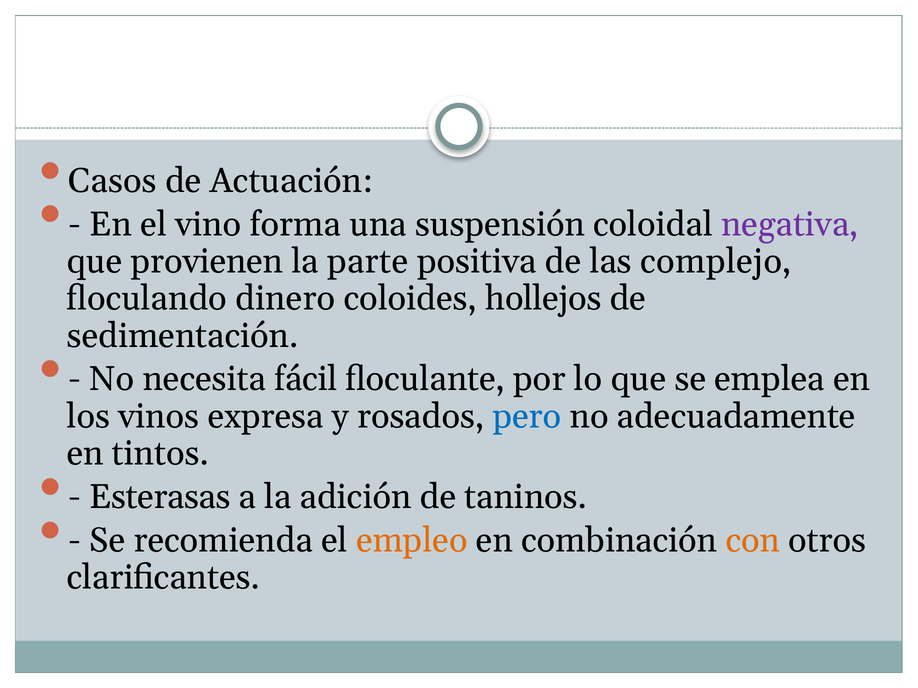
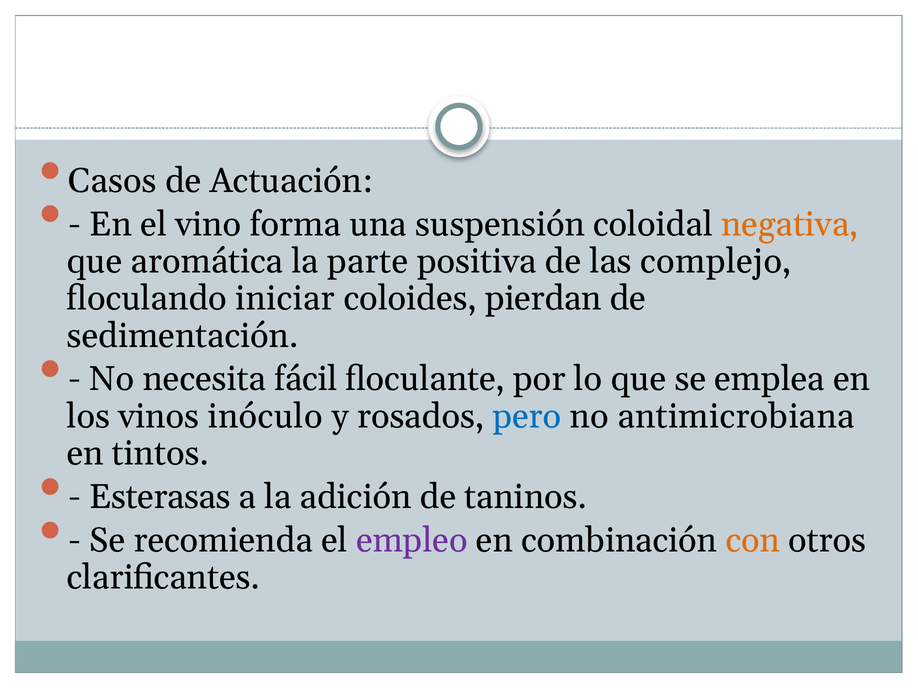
negativa colour: purple -> orange (790, 224)
provienen: provienen -> aromática (207, 262)
dinero: dinero -> iniciar (285, 299)
hollejos: hollejos -> pierdan (543, 299)
expresa: expresa -> inóculo (265, 417)
adecuadamente: adecuadamente -> antimicrobiana (736, 417)
empleo colour: orange -> purple (412, 541)
